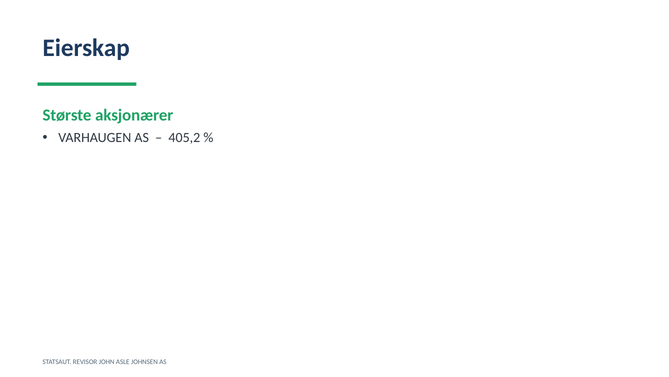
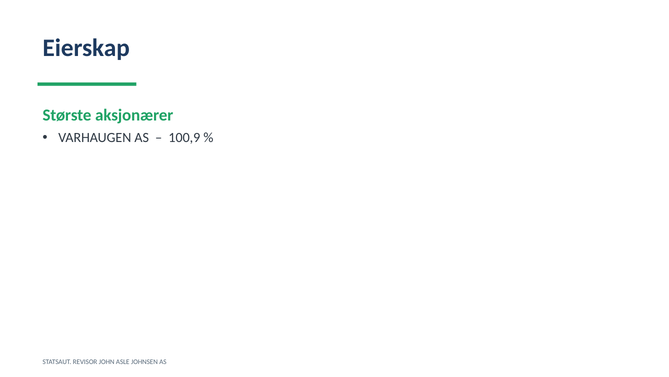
405,2: 405,2 -> 100,9 (184, 138)
